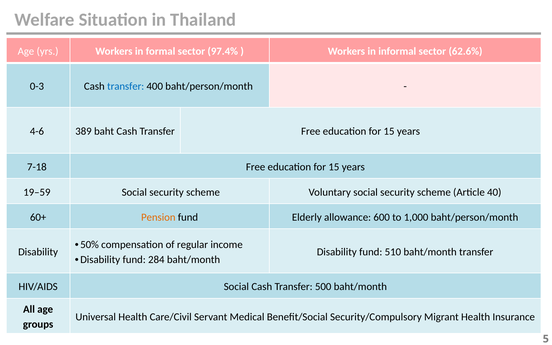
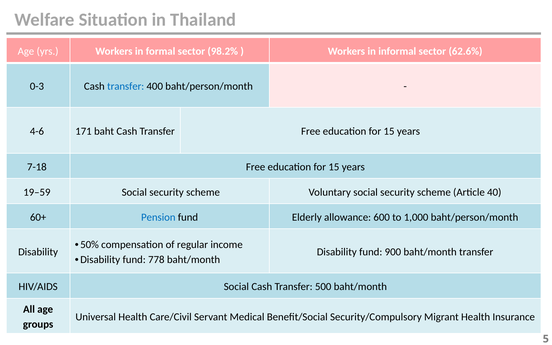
97.4%: 97.4% -> 98.2% (223, 51)
389: 389 -> 171 (83, 131)
Pension colour: orange -> blue (158, 217)
510: 510 -> 900 (393, 252)
284: 284 -> 778 (156, 260)
